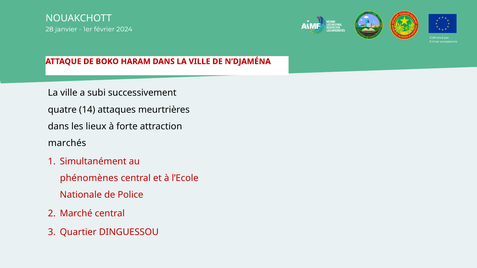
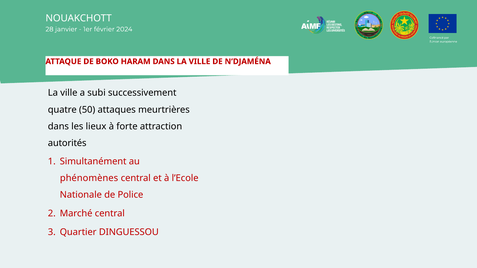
14: 14 -> 50 (87, 110)
marchés: marchés -> autorités (67, 143)
